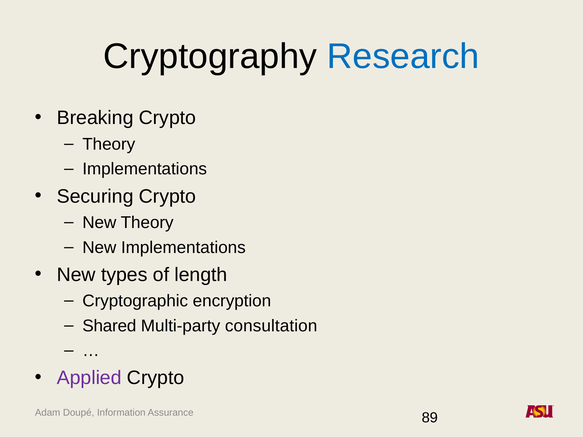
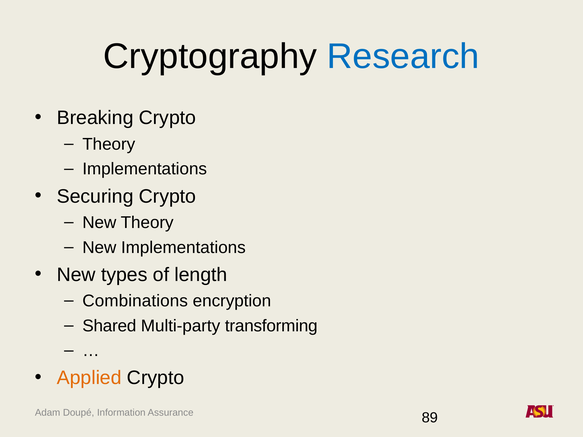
Cryptographic: Cryptographic -> Combinations (135, 301)
consultation: consultation -> transforming (271, 326)
Applied colour: purple -> orange (89, 378)
